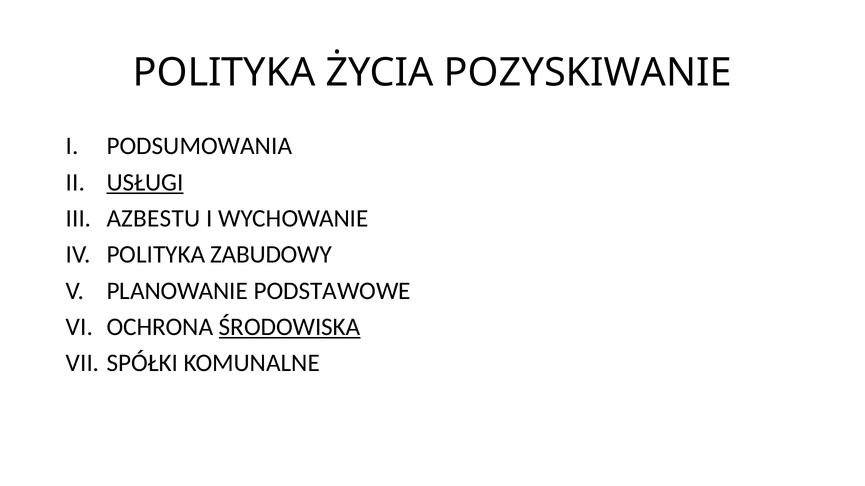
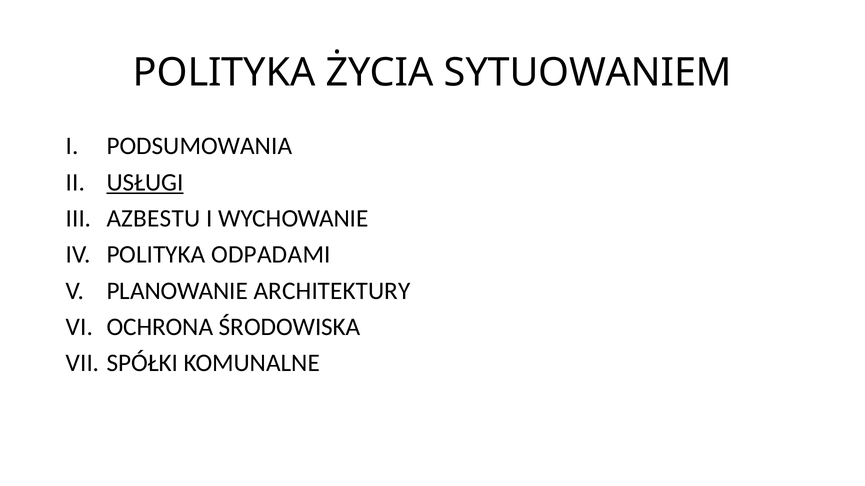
POZYSKIWANIE: POZYSKIWANIE -> SYTUOWANIEM (588, 73)
ZABUDOWY: ZABUDOWY -> ODPADAMI (271, 255)
PODSTAWOWE: PODSTAWOWE -> ARCHITEKTURY (332, 291)
ŚRODOWISKA underline: present -> none (290, 327)
